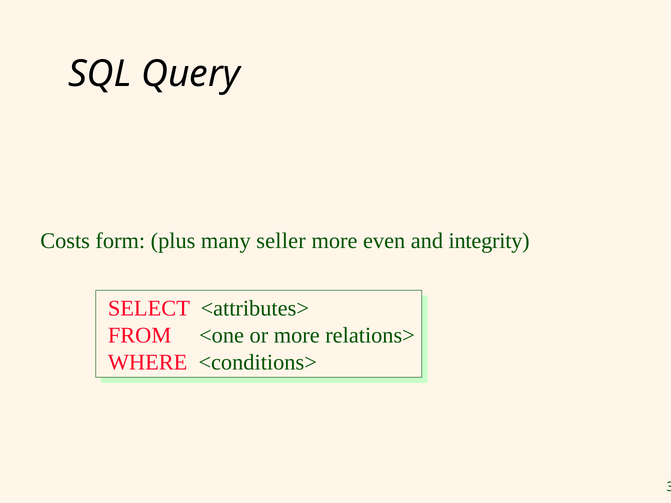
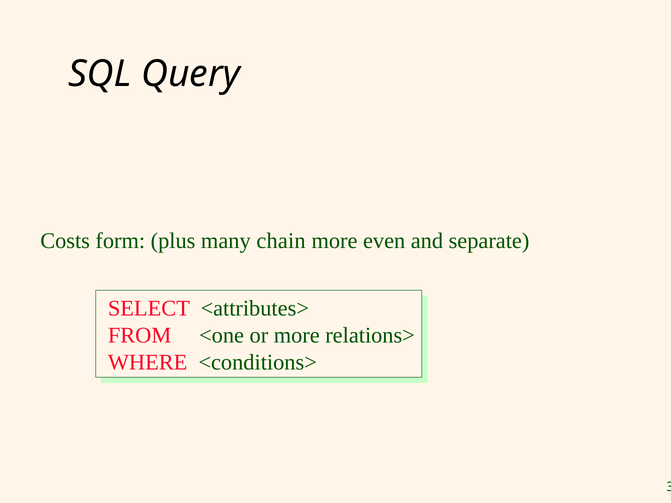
seller: seller -> chain (281, 241)
integrity: integrity -> separate (489, 241)
